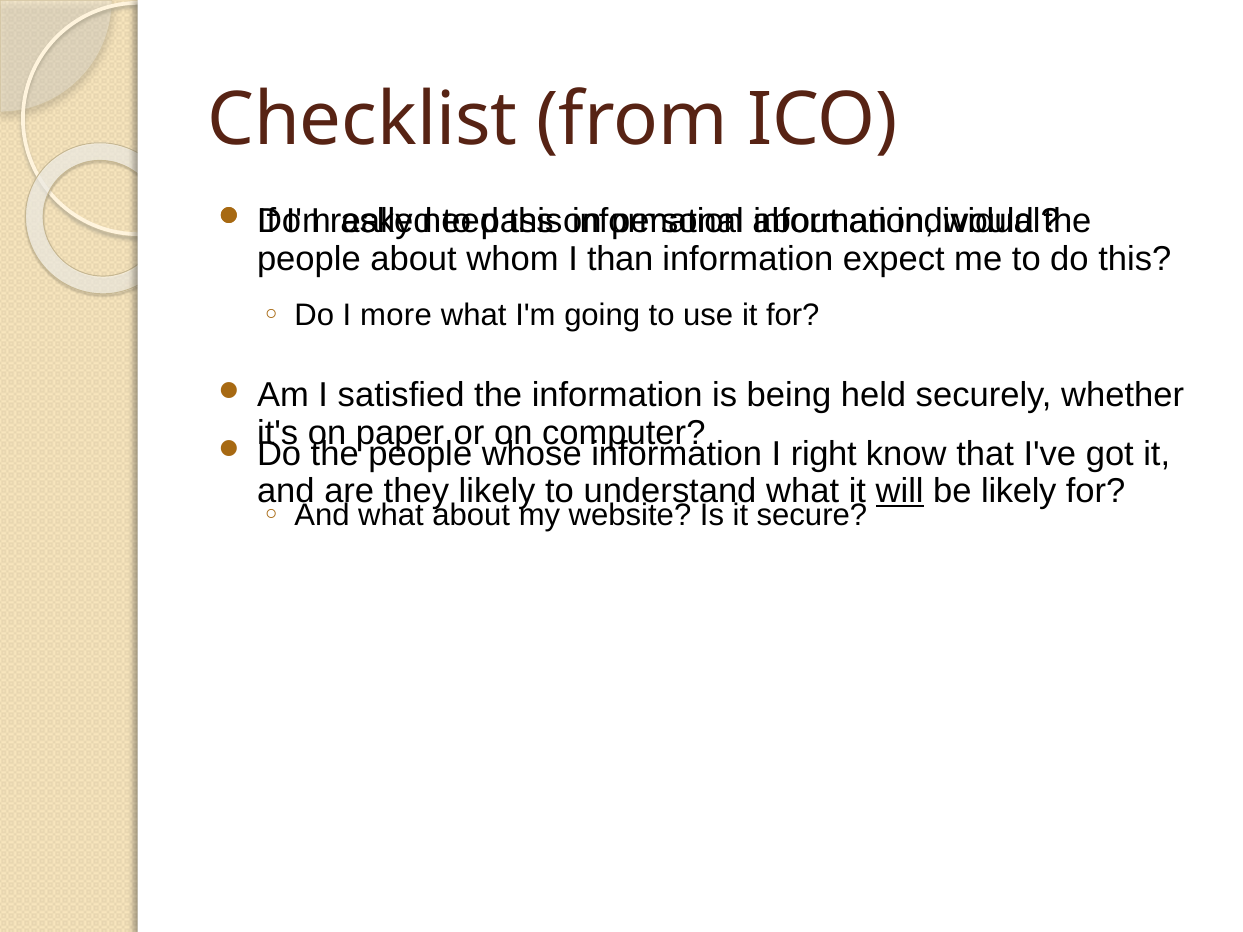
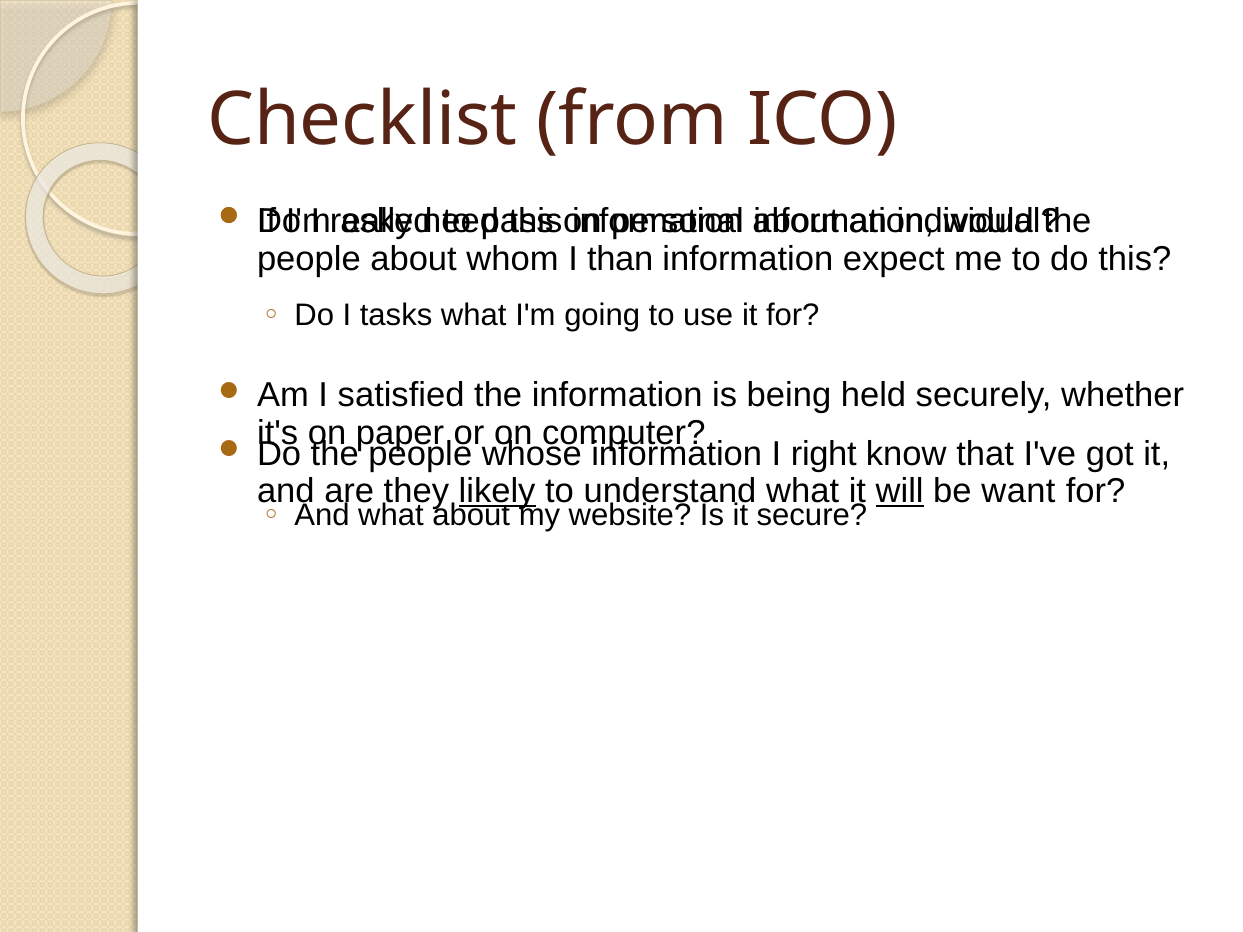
more: more -> tasks (396, 316)
likely underline: none -> present (497, 491)
be likely: likely -> want (1018, 491)
